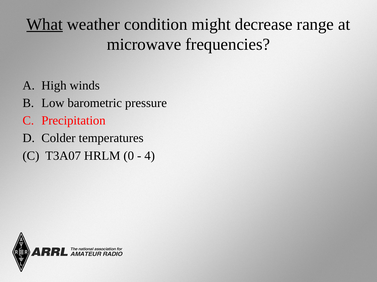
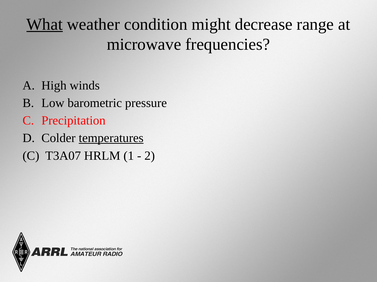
temperatures underline: none -> present (111, 138)
0: 0 -> 1 (129, 156)
4: 4 -> 2 (150, 156)
